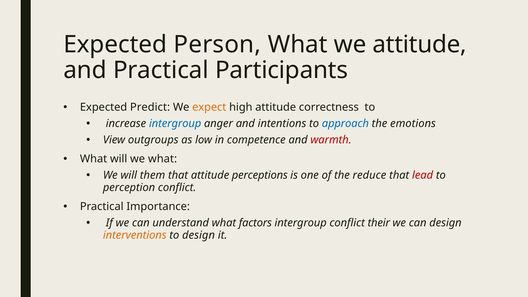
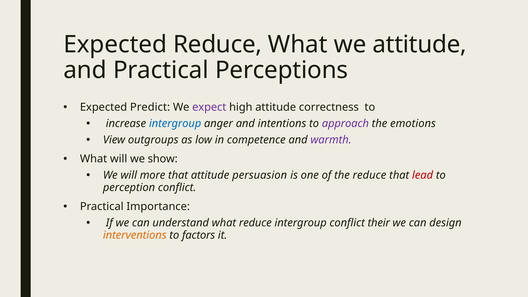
Expected Person: Person -> Reduce (218, 44)
Participants: Participants -> Perceptions (282, 70)
expect colour: orange -> purple (209, 107)
approach colour: blue -> purple (345, 124)
warmth colour: red -> purple (331, 140)
we what: what -> show (163, 159)
them: them -> more (153, 175)
perceptions: perceptions -> persuasion (260, 175)
what factors: factors -> reduce (255, 223)
to design: design -> factors (199, 235)
